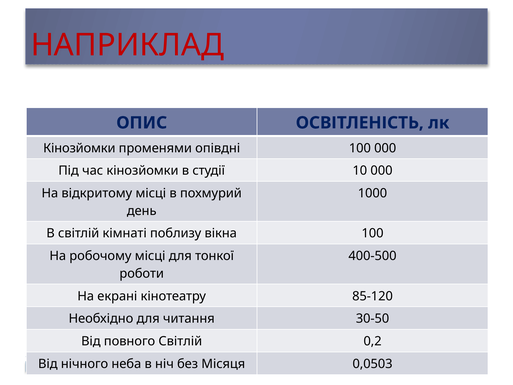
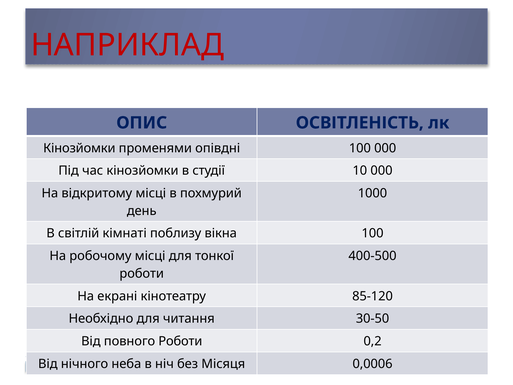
повного Світлій: Світлій -> Роботи (180, 341)
0,0503: 0,0503 -> 0,0006 (373, 364)
